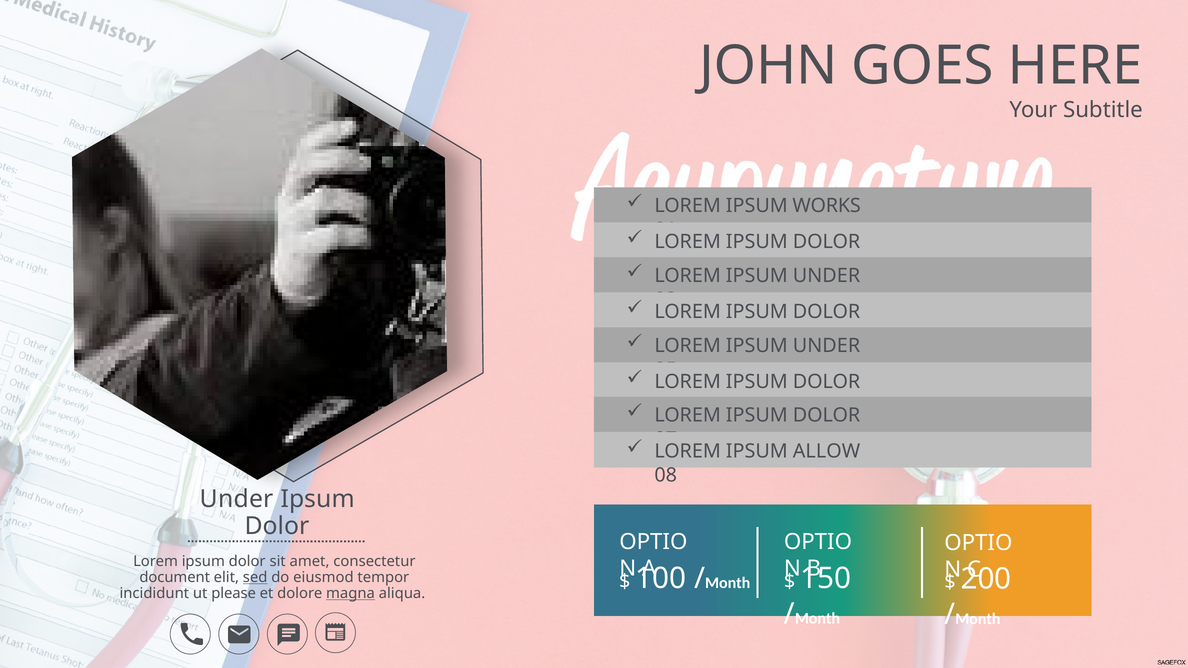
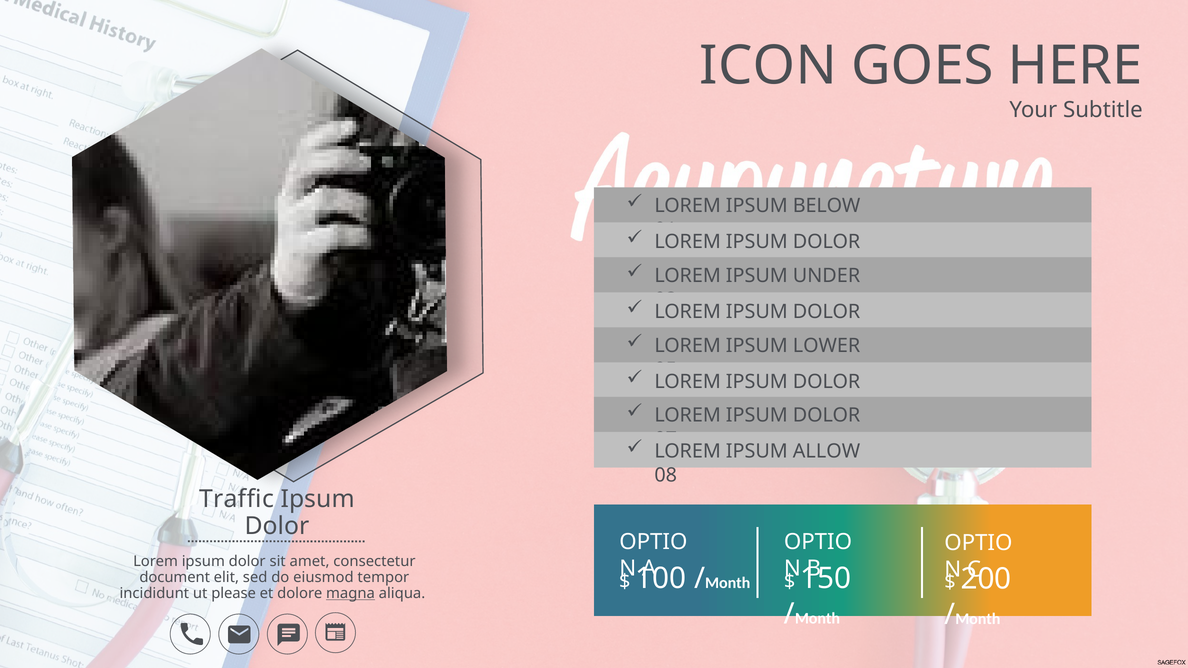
JOHN: JOHN -> ICON (768, 66)
WORKS: WORKS -> BELOW (827, 206)
UNDER: UNDER -> LOWER (827, 346)
Under: Under -> Traffic (237, 499)
sed underline: present -> none (255, 578)
